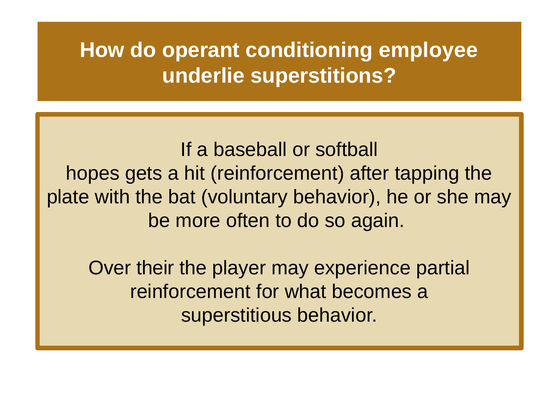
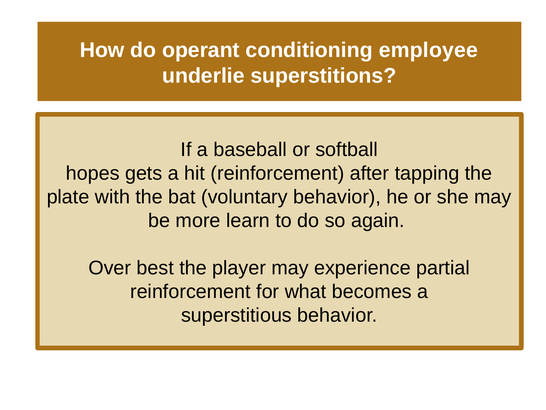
often: often -> learn (248, 220)
their: their -> best (155, 268)
